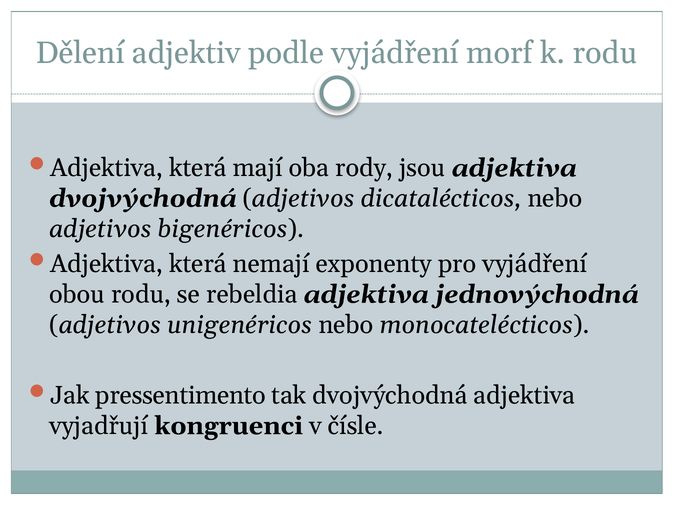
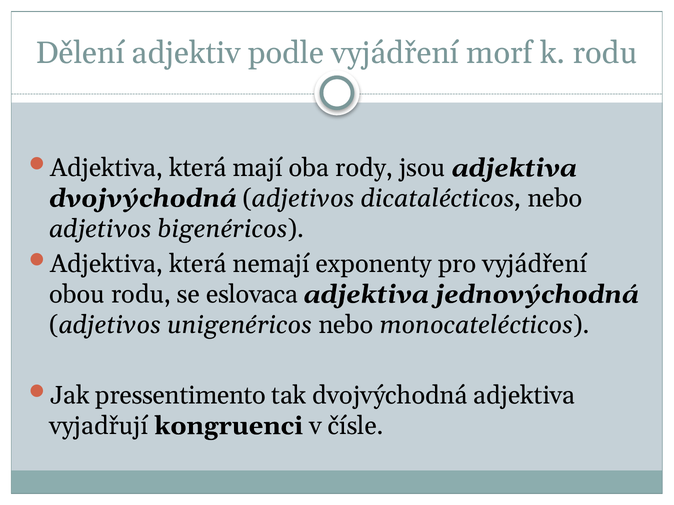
rebeldia: rebeldia -> eslovaca (252, 295)
